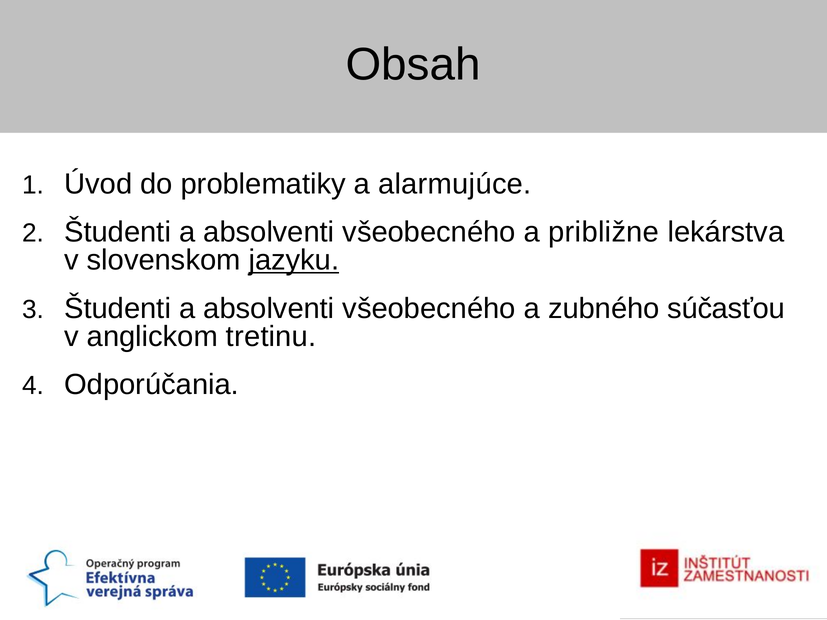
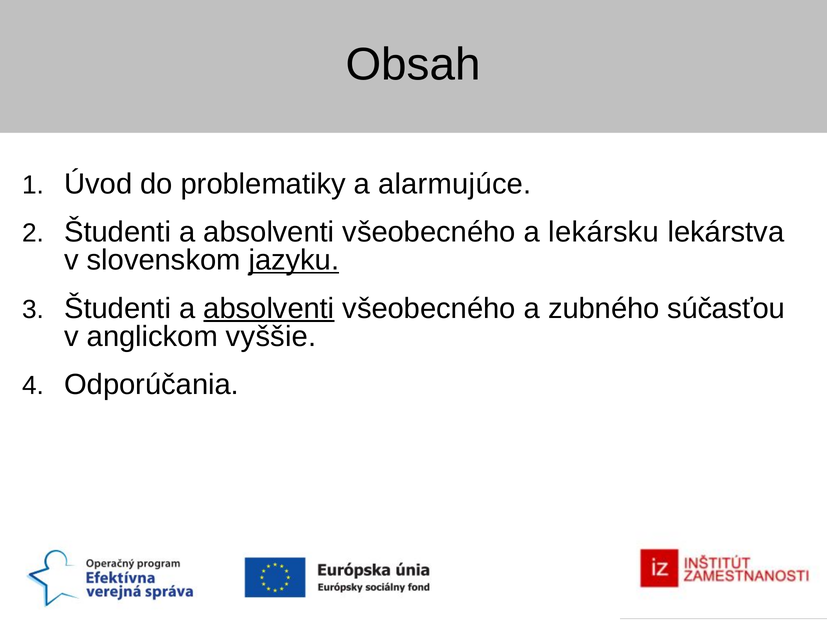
približne: približne -> lekársku (604, 232)
absolventi underline: none -> present (269, 309)
tretinu: tretinu -> vyššie (271, 337)
